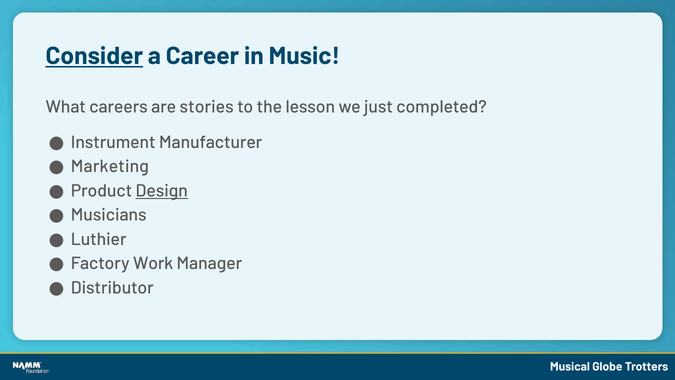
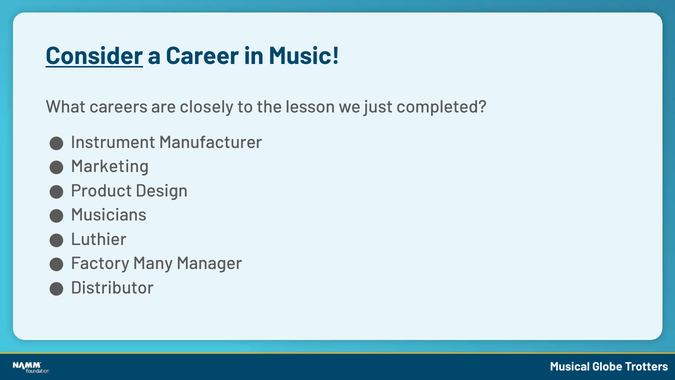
stories: stories -> closely (207, 107)
Design underline: present -> none (162, 191)
Work: Work -> Many (153, 263)
